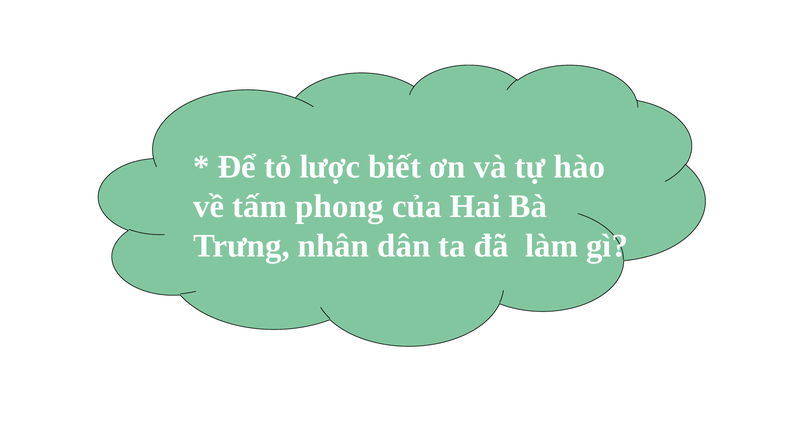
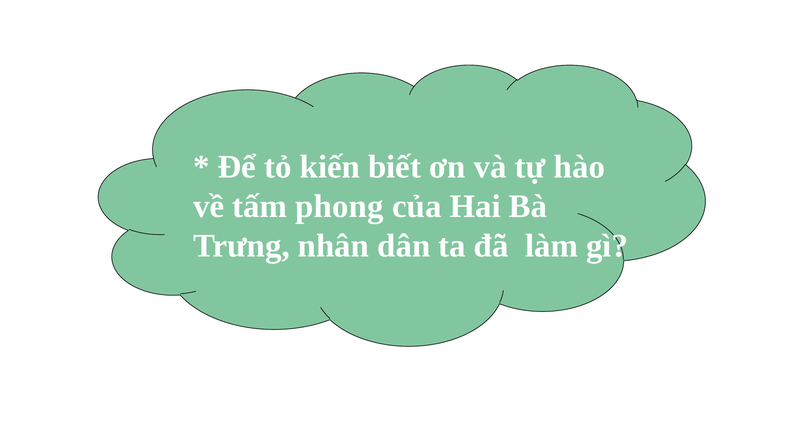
lược: lược -> kiến (330, 167)
